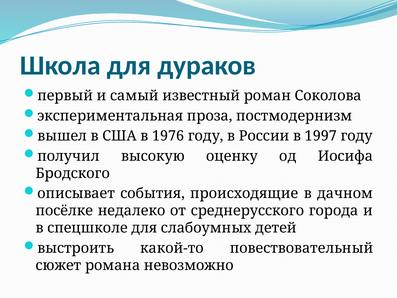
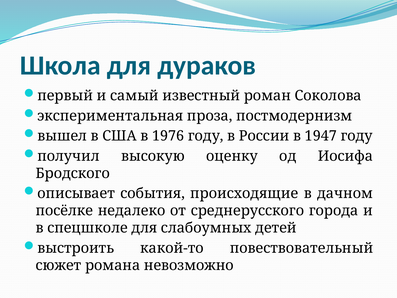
1997: 1997 -> 1947 (321, 136)
